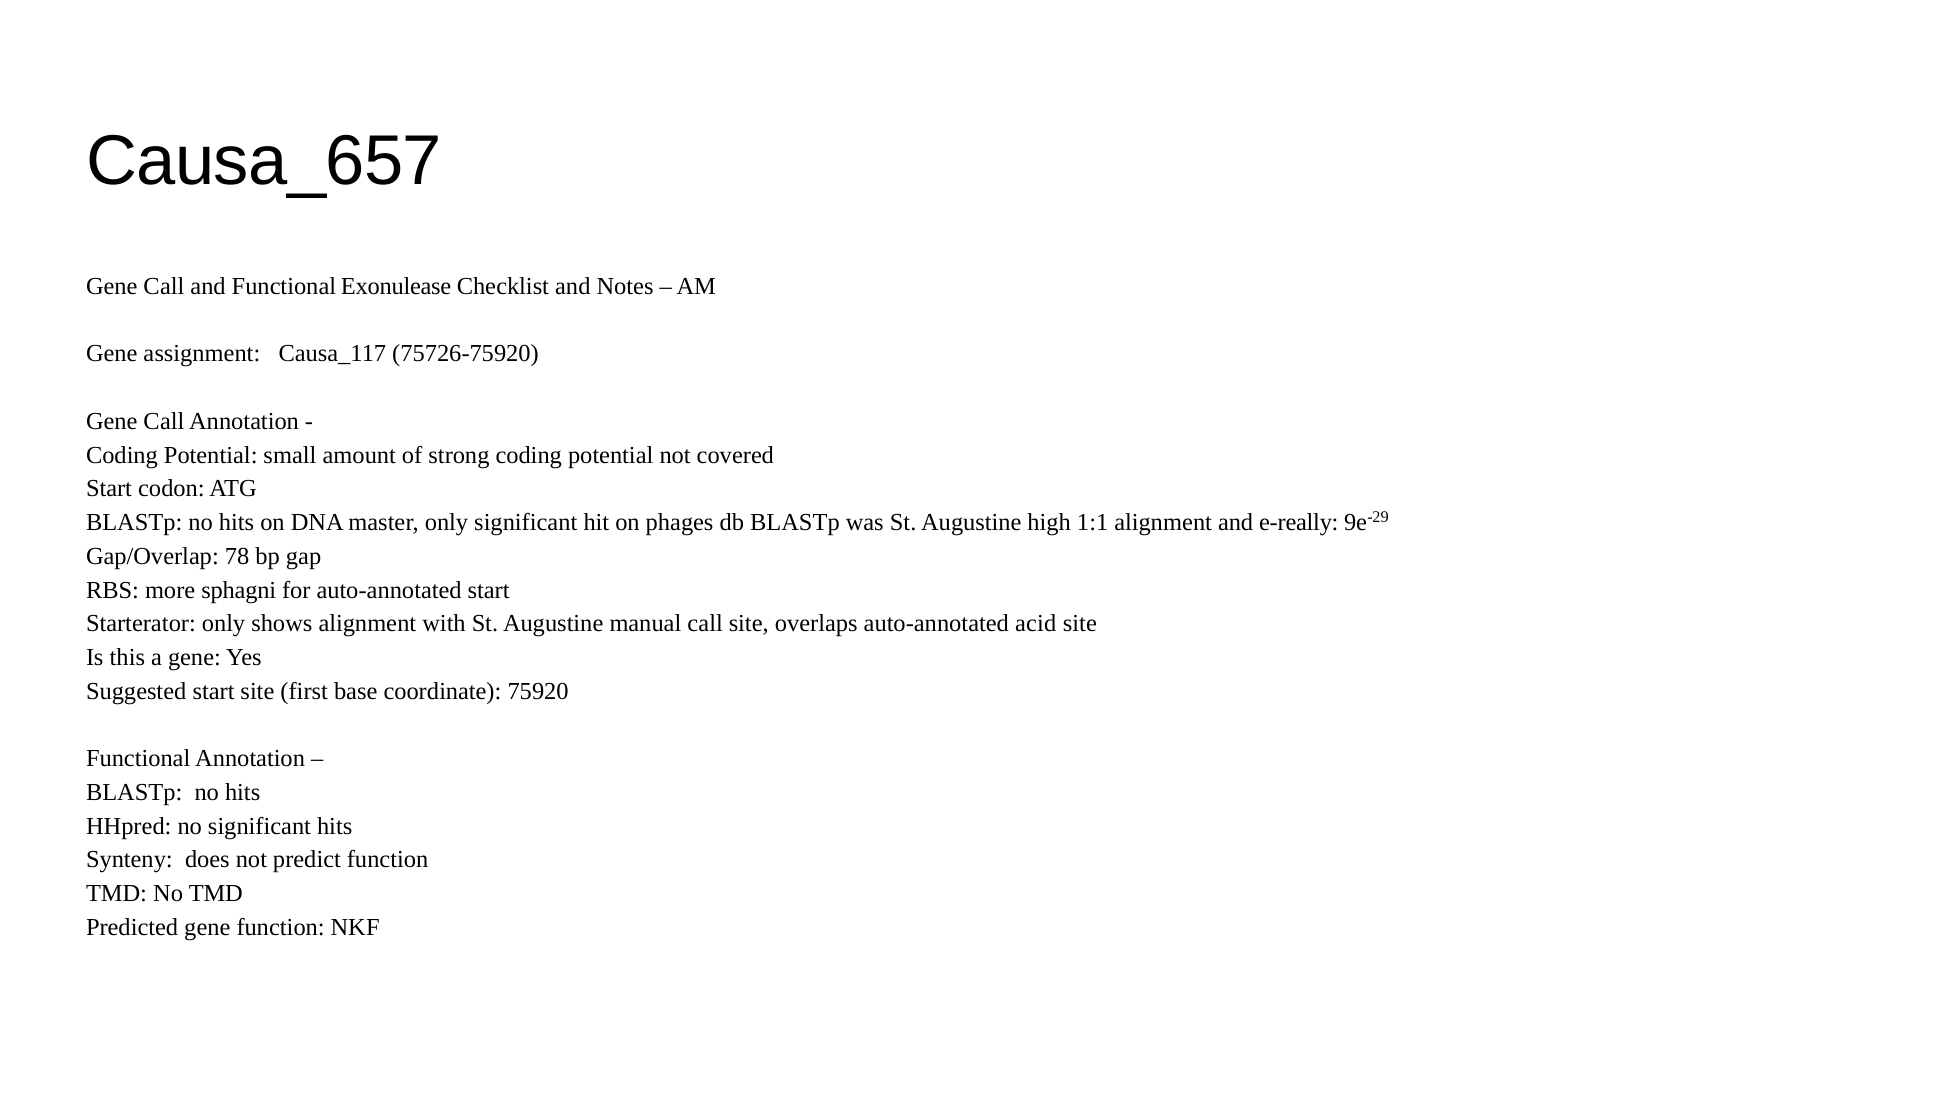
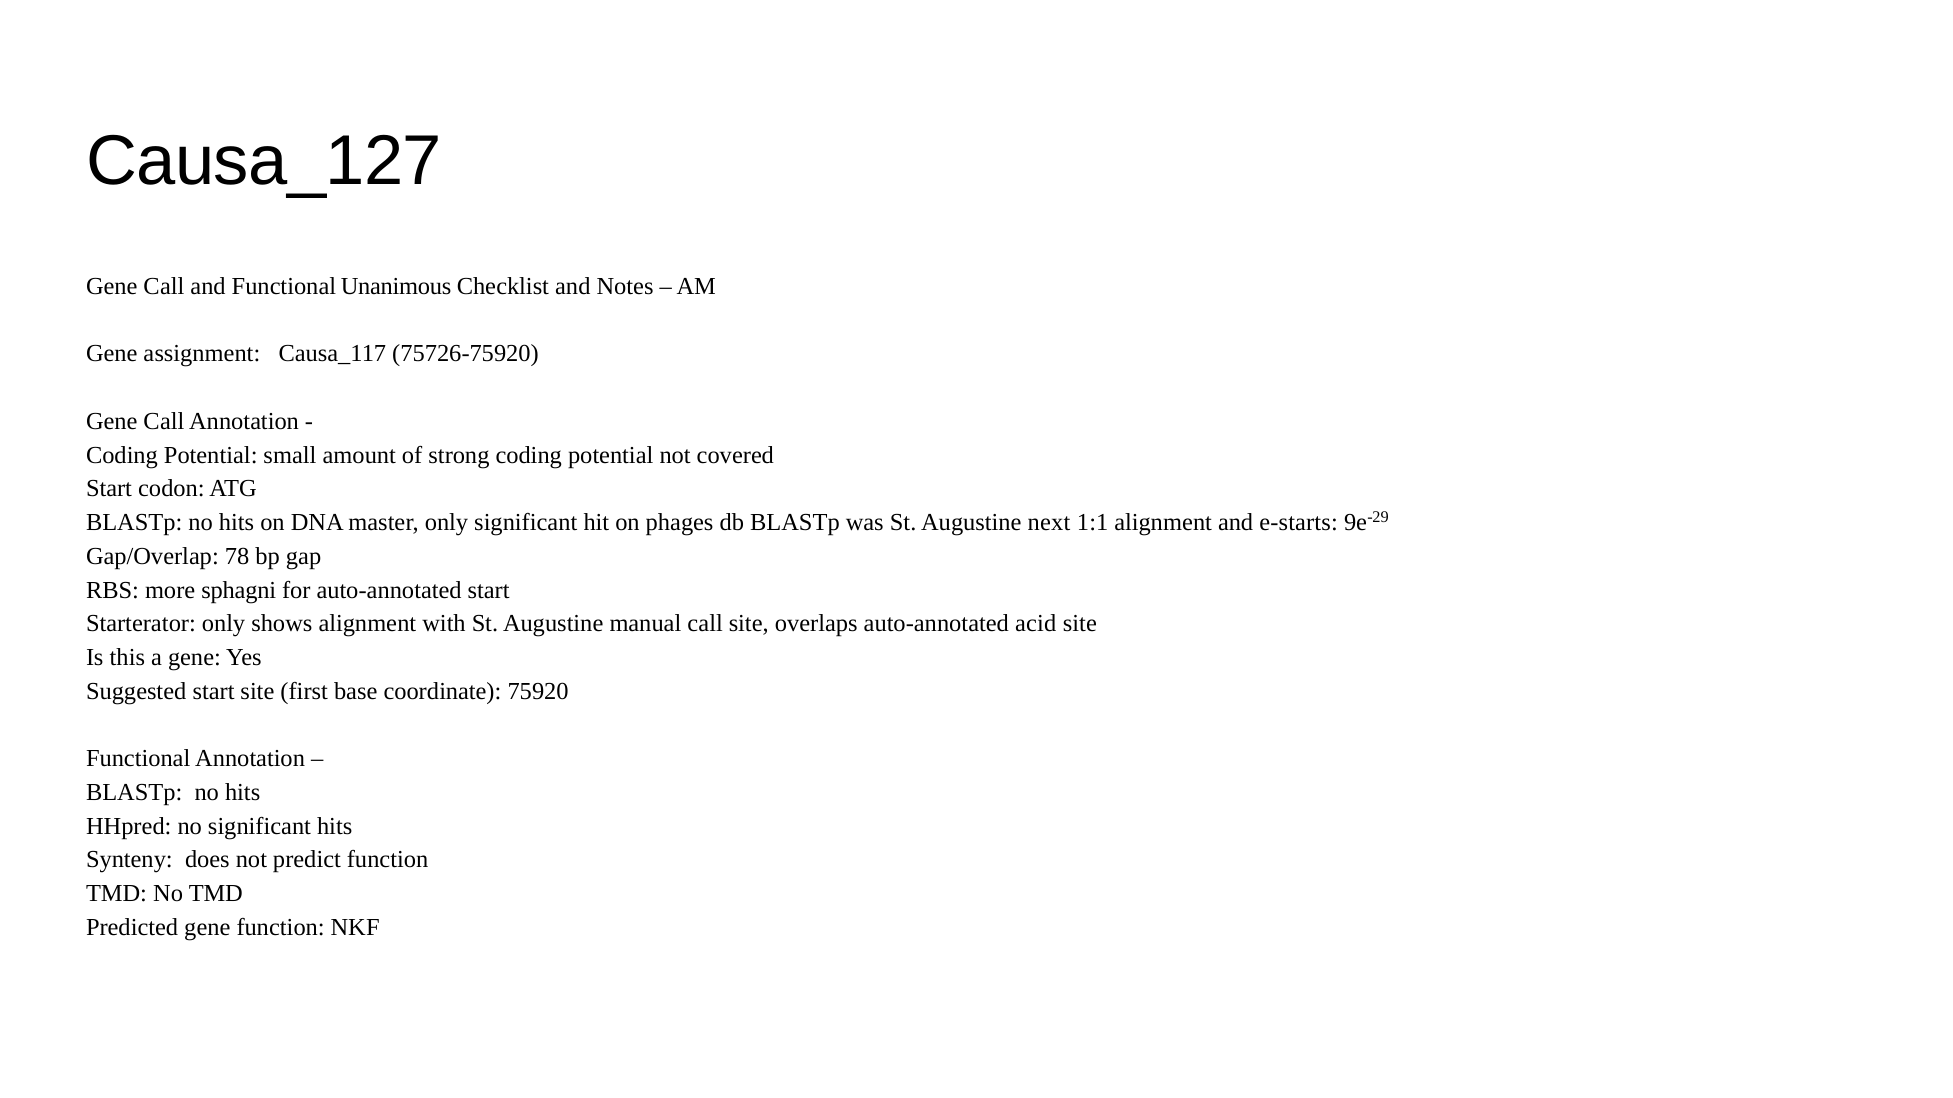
Causa_657: Causa_657 -> Causa_127 (264, 162)
Exonulease: Exonulease -> Unanimous (396, 286)
high: high -> next (1049, 523)
e-really: e-really -> e-starts (1299, 523)
